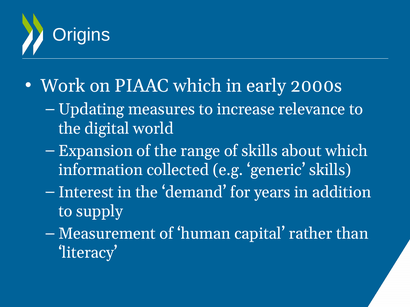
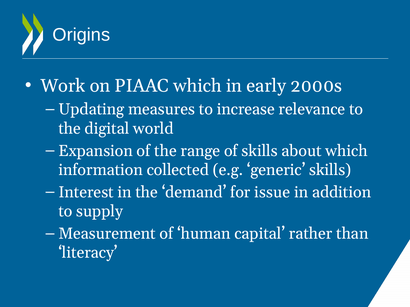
years: years -> issue (272, 193)
